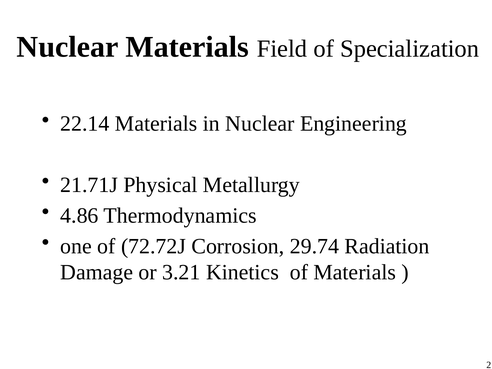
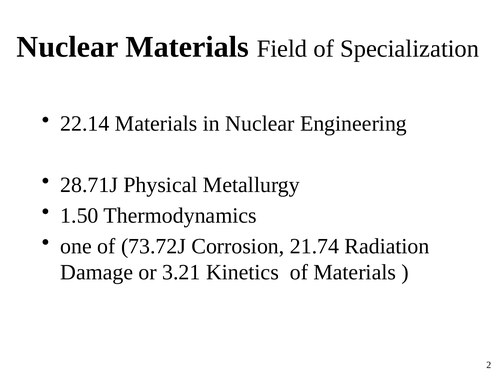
21.71J: 21.71J -> 28.71J (89, 185)
4.86: 4.86 -> 1.50 (79, 216)
72.72J: 72.72J -> 73.72J (154, 246)
29.74: 29.74 -> 21.74 (314, 246)
